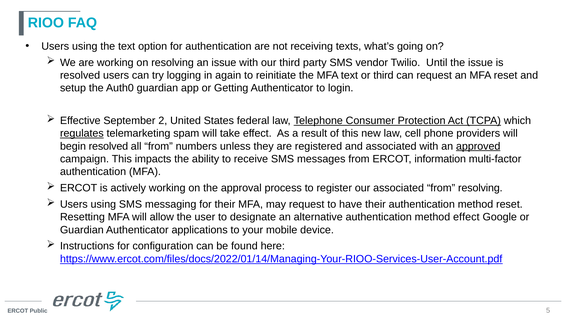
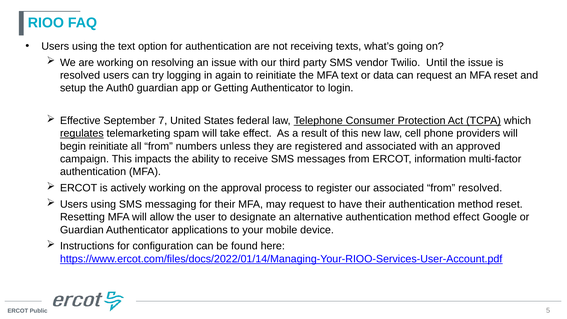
or third: third -> data (383, 75)
2: 2 -> 7 (163, 121)
begin resolved: resolved -> reinitiate (108, 146)
approved underline: present -> none (478, 146)
from resolving: resolving -> resolved (480, 188)
